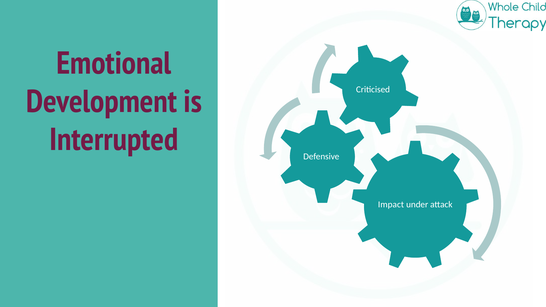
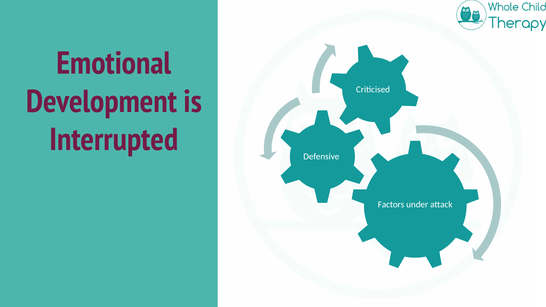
Impact: Impact -> Factors (391, 204)
